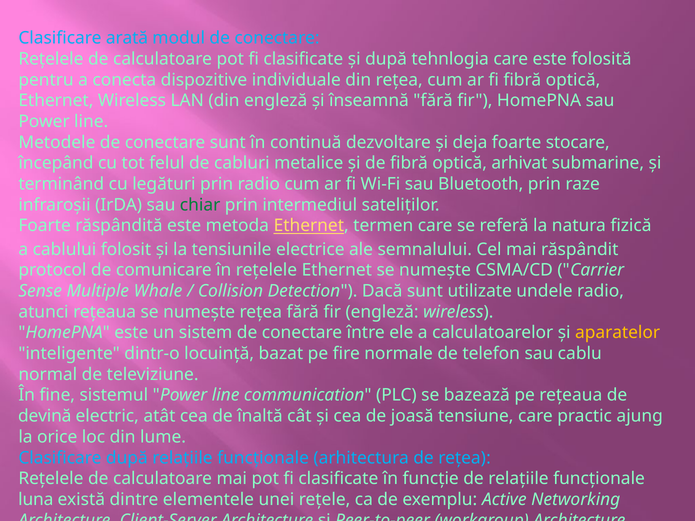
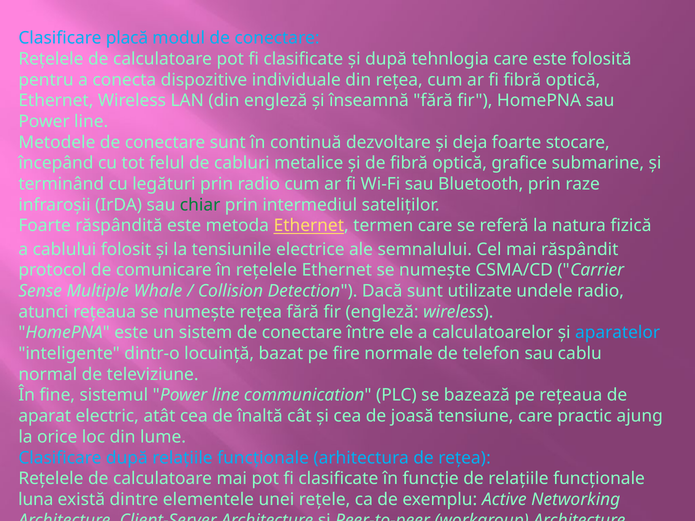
arată: arată -> placă (127, 38)
arhivat: arhivat -> grafice (519, 163)
aparatelor colour: yellow -> light blue (618, 333)
devină: devină -> aparat (45, 416)
